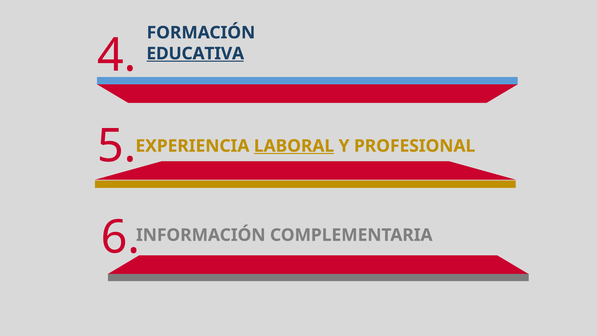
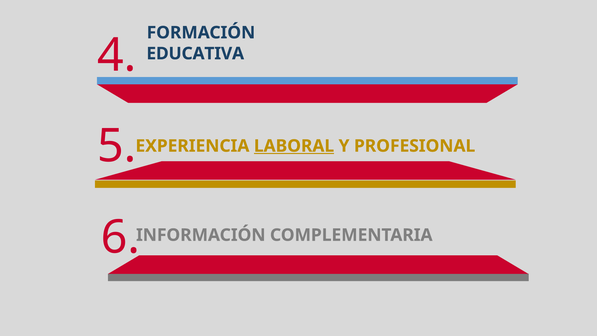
EDUCATIVA underline: present -> none (195, 54)
